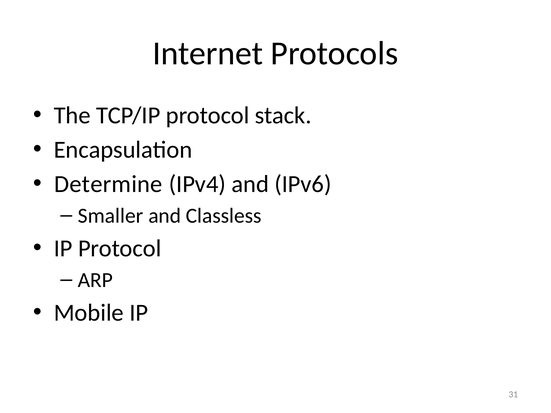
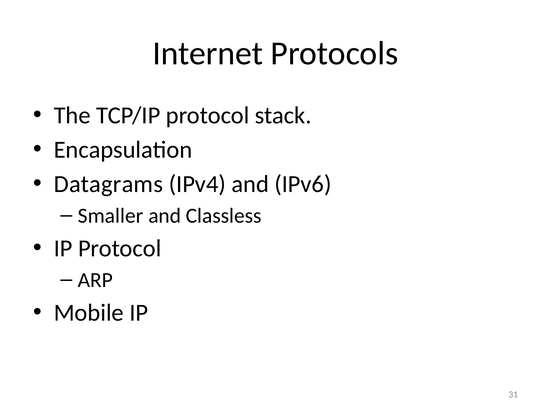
Determine: Determine -> Datagrams (108, 184)
